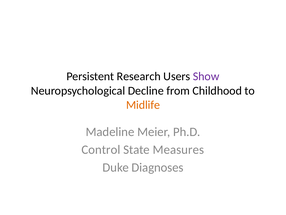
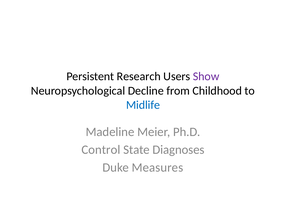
Midlife colour: orange -> blue (143, 105)
Measures: Measures -> Diagnoses (179, 149)
Diagnoses: Diagnoses -> Measures (157, 167)
